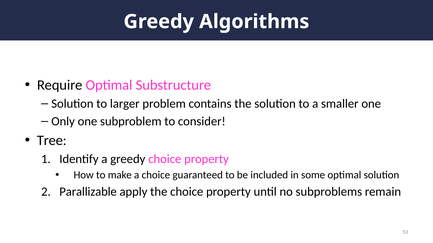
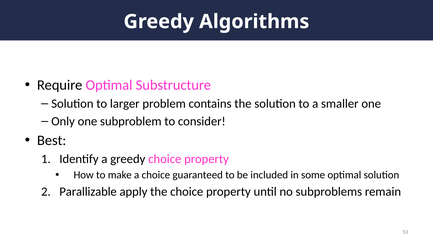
Tree: Tree -> Best (52, 141)
